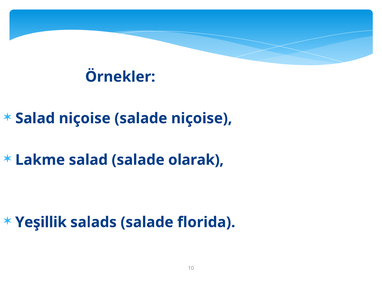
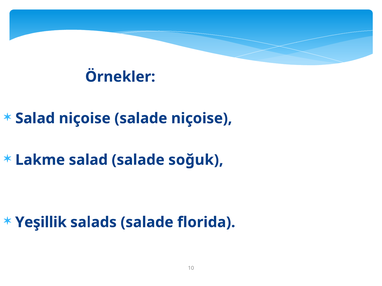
olarak: olarak -> soğuk (196, 160)
